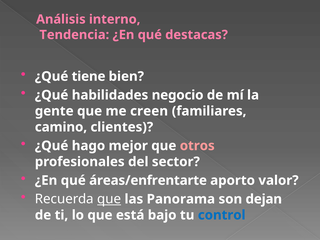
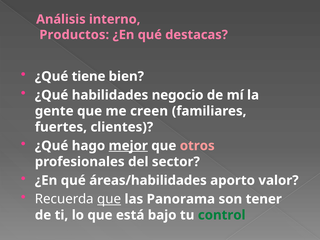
Tendencia: Tendencia -> Productos (74, 35)
camino: camino -> fuertes (61, 127)
mejor underline: none -> present (128, 146)
áreas/enfrentarte: áreas/enfrentarte -> áreas/habilidades (148, 180)
dejan: dejan -> tener (264, 199)
control colour: blue -> green (222, 215)
